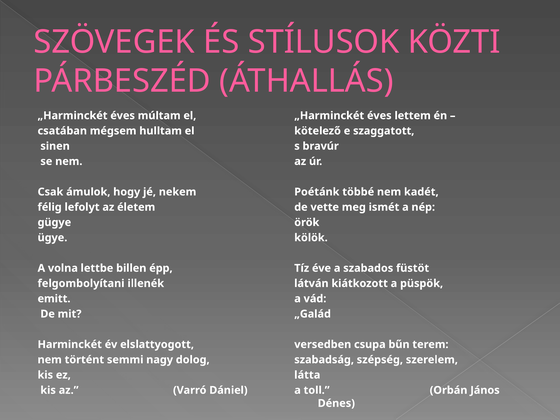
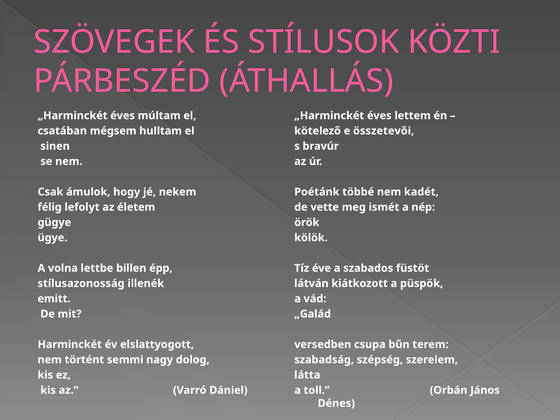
szaggatott: szaggatott -> összetevői (384, 131)
felgombolyítani: felgombolyítani -> stílusazonosság (81, 283)
